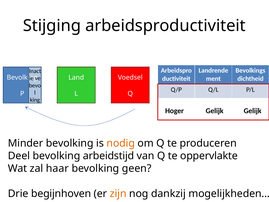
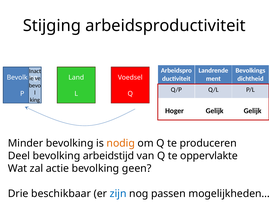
haar: haar -> actie (57, 168)
begijnhoven: begijnhoven -> beschikbaar (61, 193)
zijn colour: orange -> blue (118, 193)
dankzij: dankzij -> passen (168, 193)
